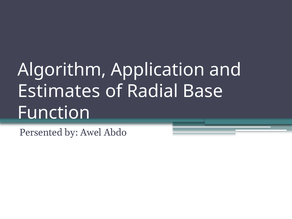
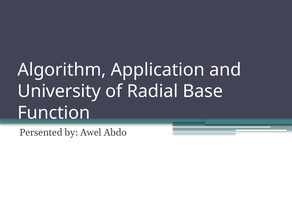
Estimates: Estimates -> University (59, 91)
